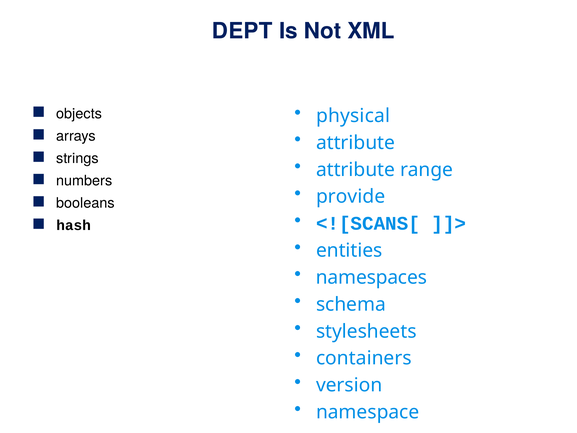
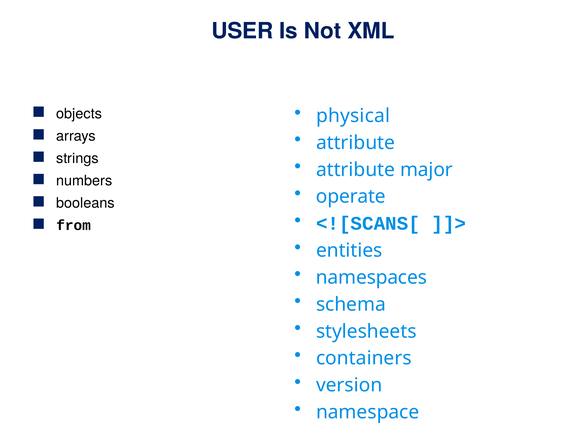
DEPT: DEPT -> USER (242, 31)
range: range -> major (426, 170)
provide: provide -> operate (351, 197)
hash: hash -> from (74, 225)
